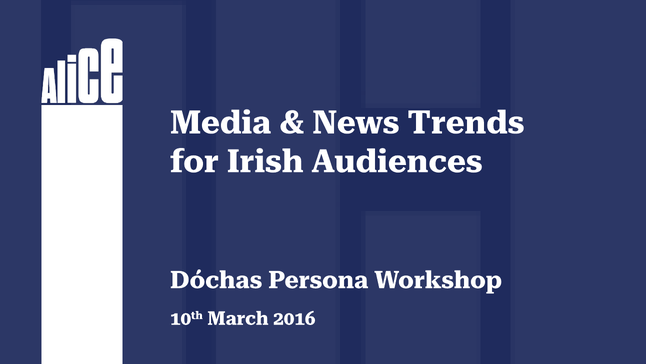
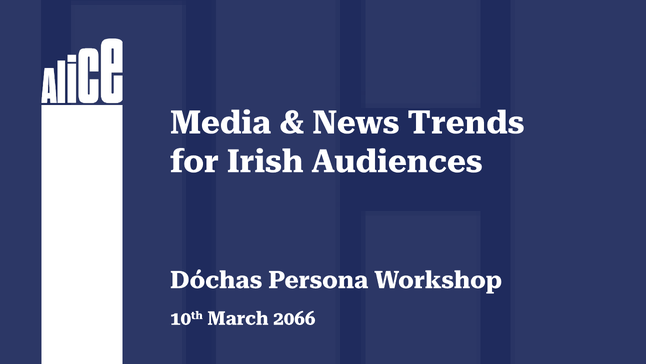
2016: 2016 -> 2066 (294, 318)
